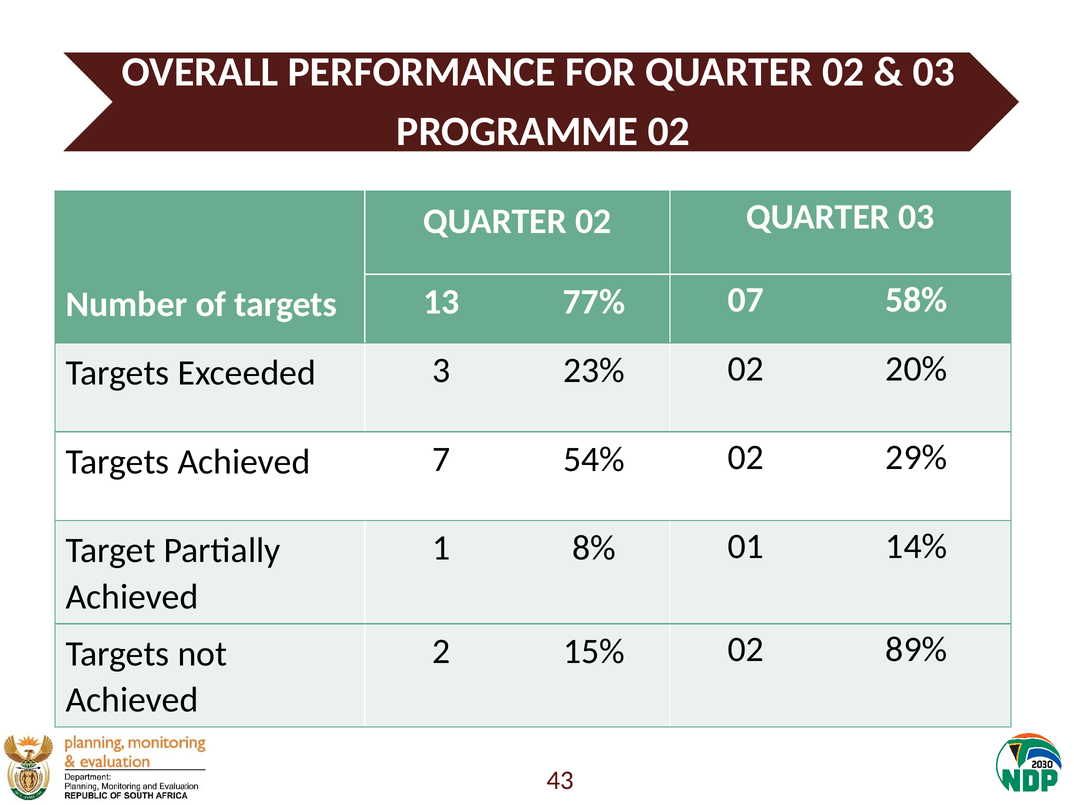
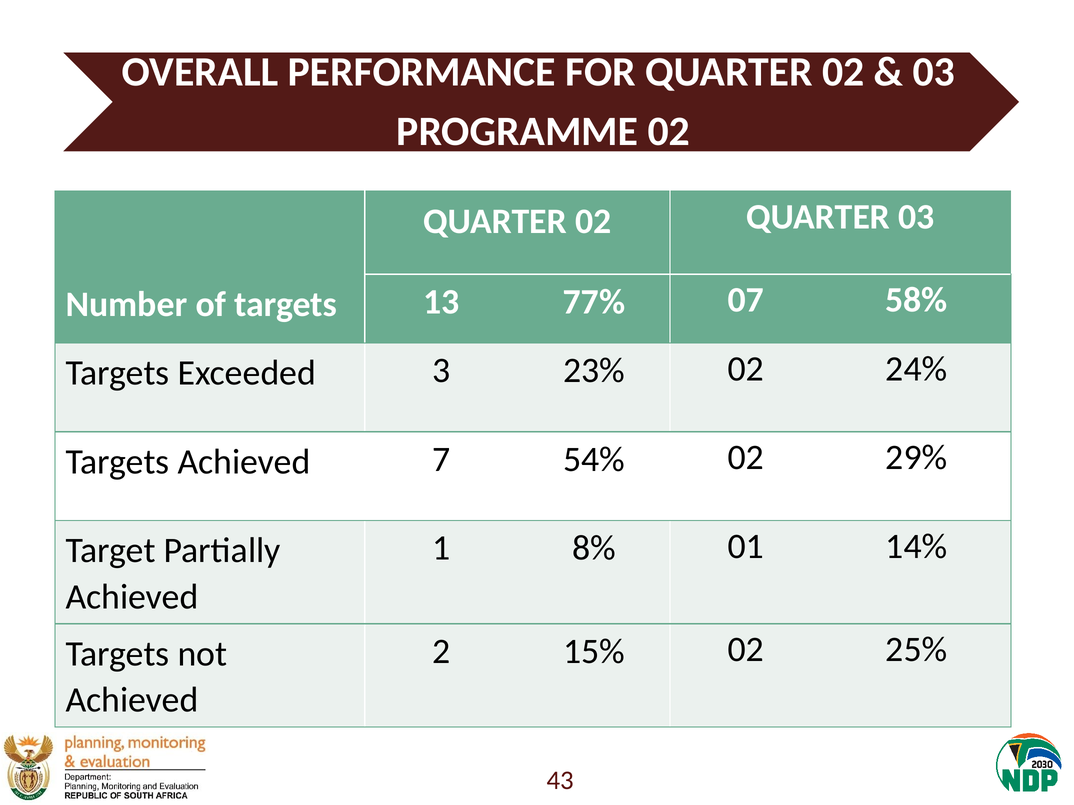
20%: 20% -> 24% (916, 369)
89%: 89% -> 25% (916, 650)
